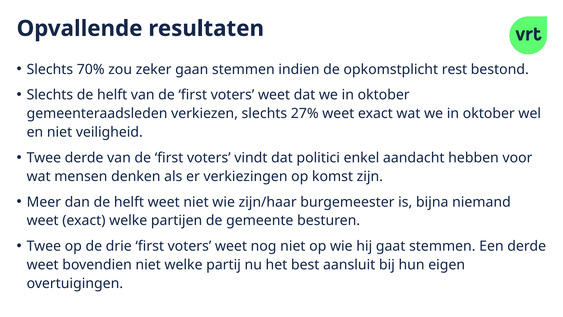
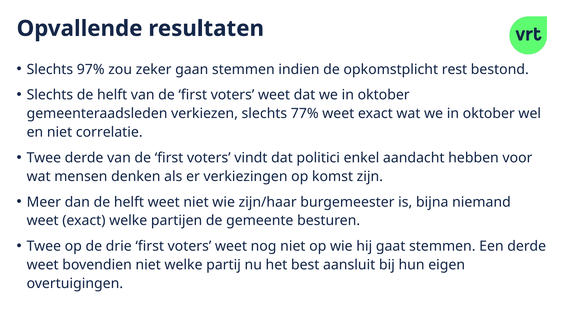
70%: 70% -> 97% (91, 69)
27%: 27% -> 77% (305, 113)
veiligheid: veiligheid -> correlatie (109, 132)
